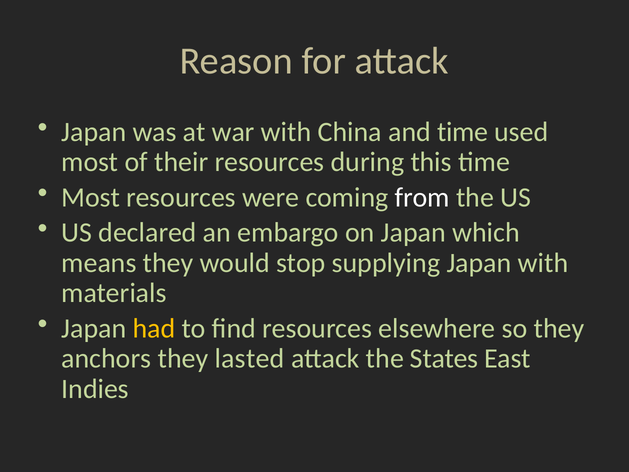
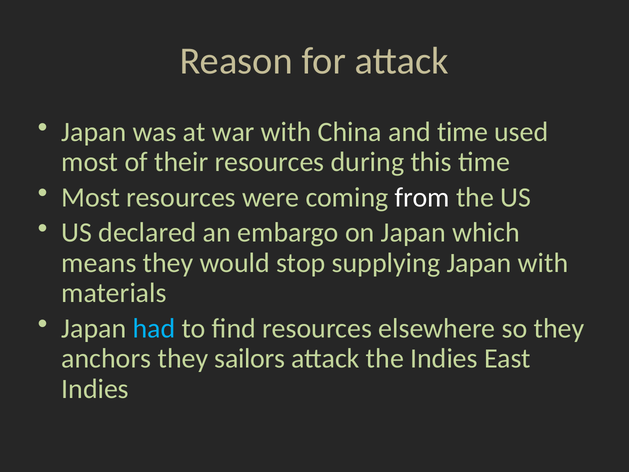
had colour: yellow -> light blue (154, 328)
lasted: lasted -> sailors (250, 359)
the States: States -> Indies (444, 359)
